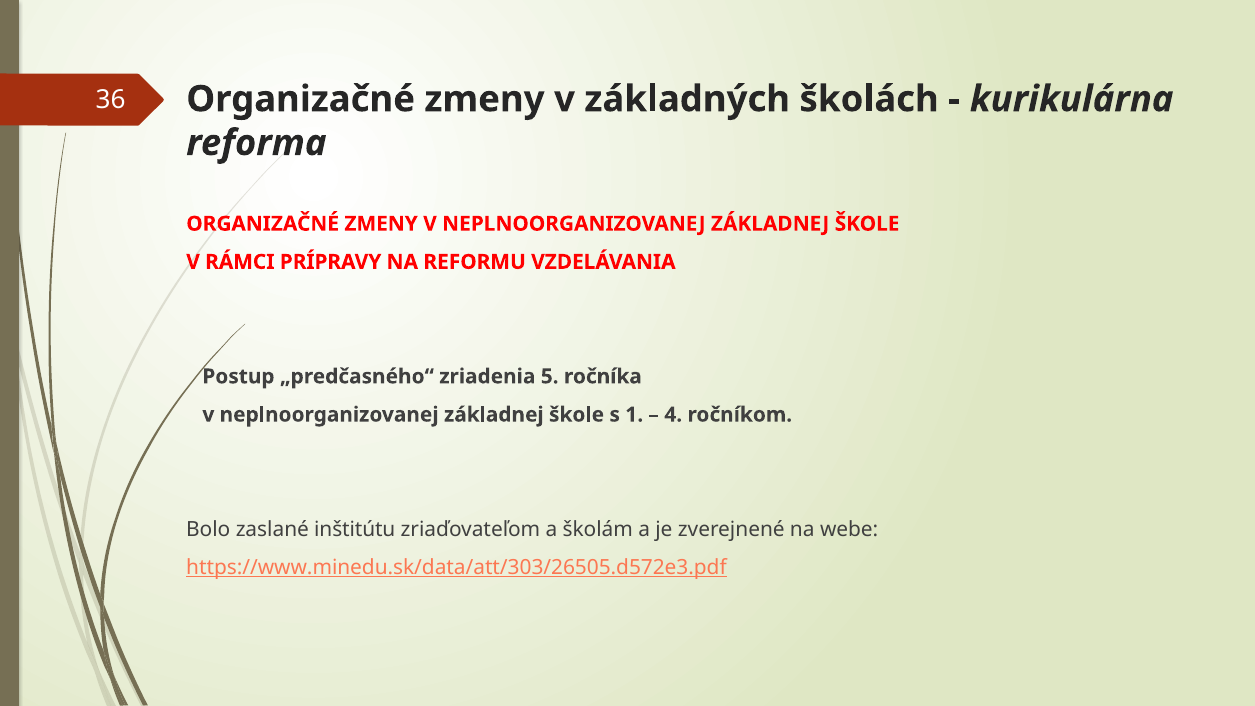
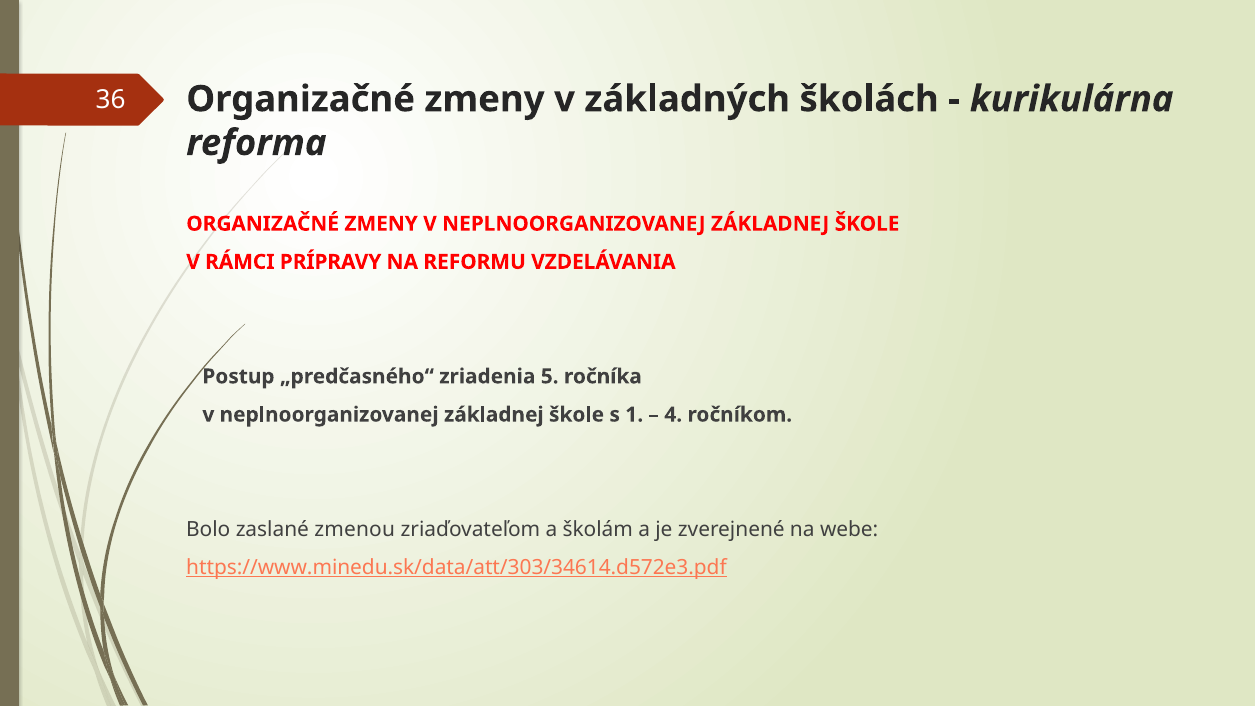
inštitútu: inštitútu -> zmenou (355, 529)
https://www.minedu.sk/data/att/303/26505.d572e3.pdf: https://www.minedu.sk/data/att/303/26505.d572e3.pdf -> https://www.minedu.sk/data/att/303/34614.d572e3.pdf (456, 567)
